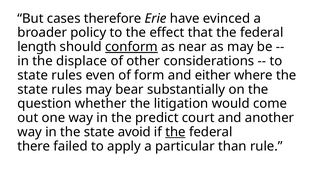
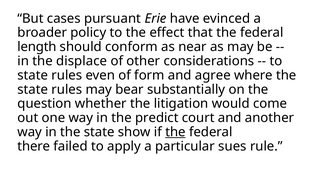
therefore: therefore -> pursuant (113, 18)
conform underline: present -> none (131, 47)
either: either -> agree (213, 75)
avoid: avoid -> show (134, 132)
than: than -> sues (232, 146)
